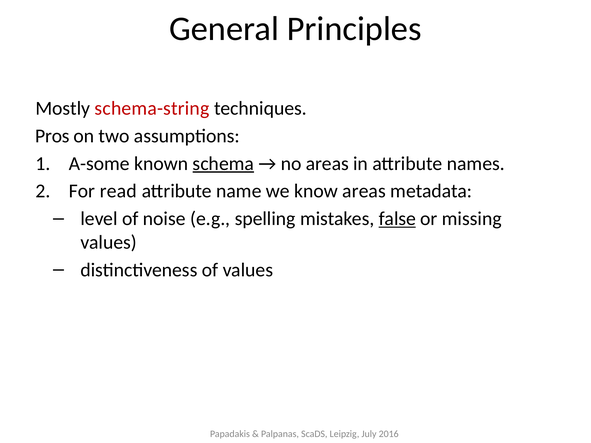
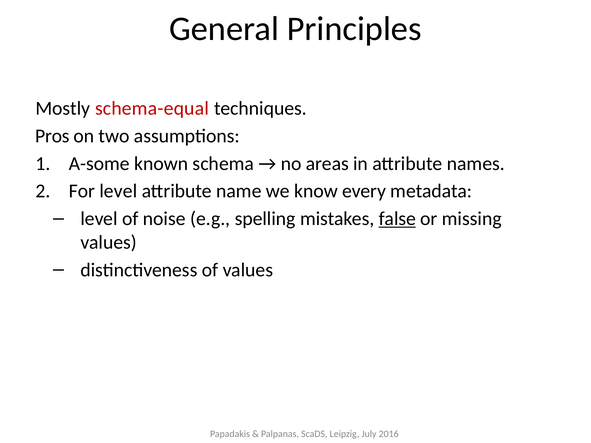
schema-string: schema-string -> schema-equal (152, 109)
schema underline: present -> none (223, 164)
For read: read -> level (118, 191)
know areas: areas -> every (364, 191)
